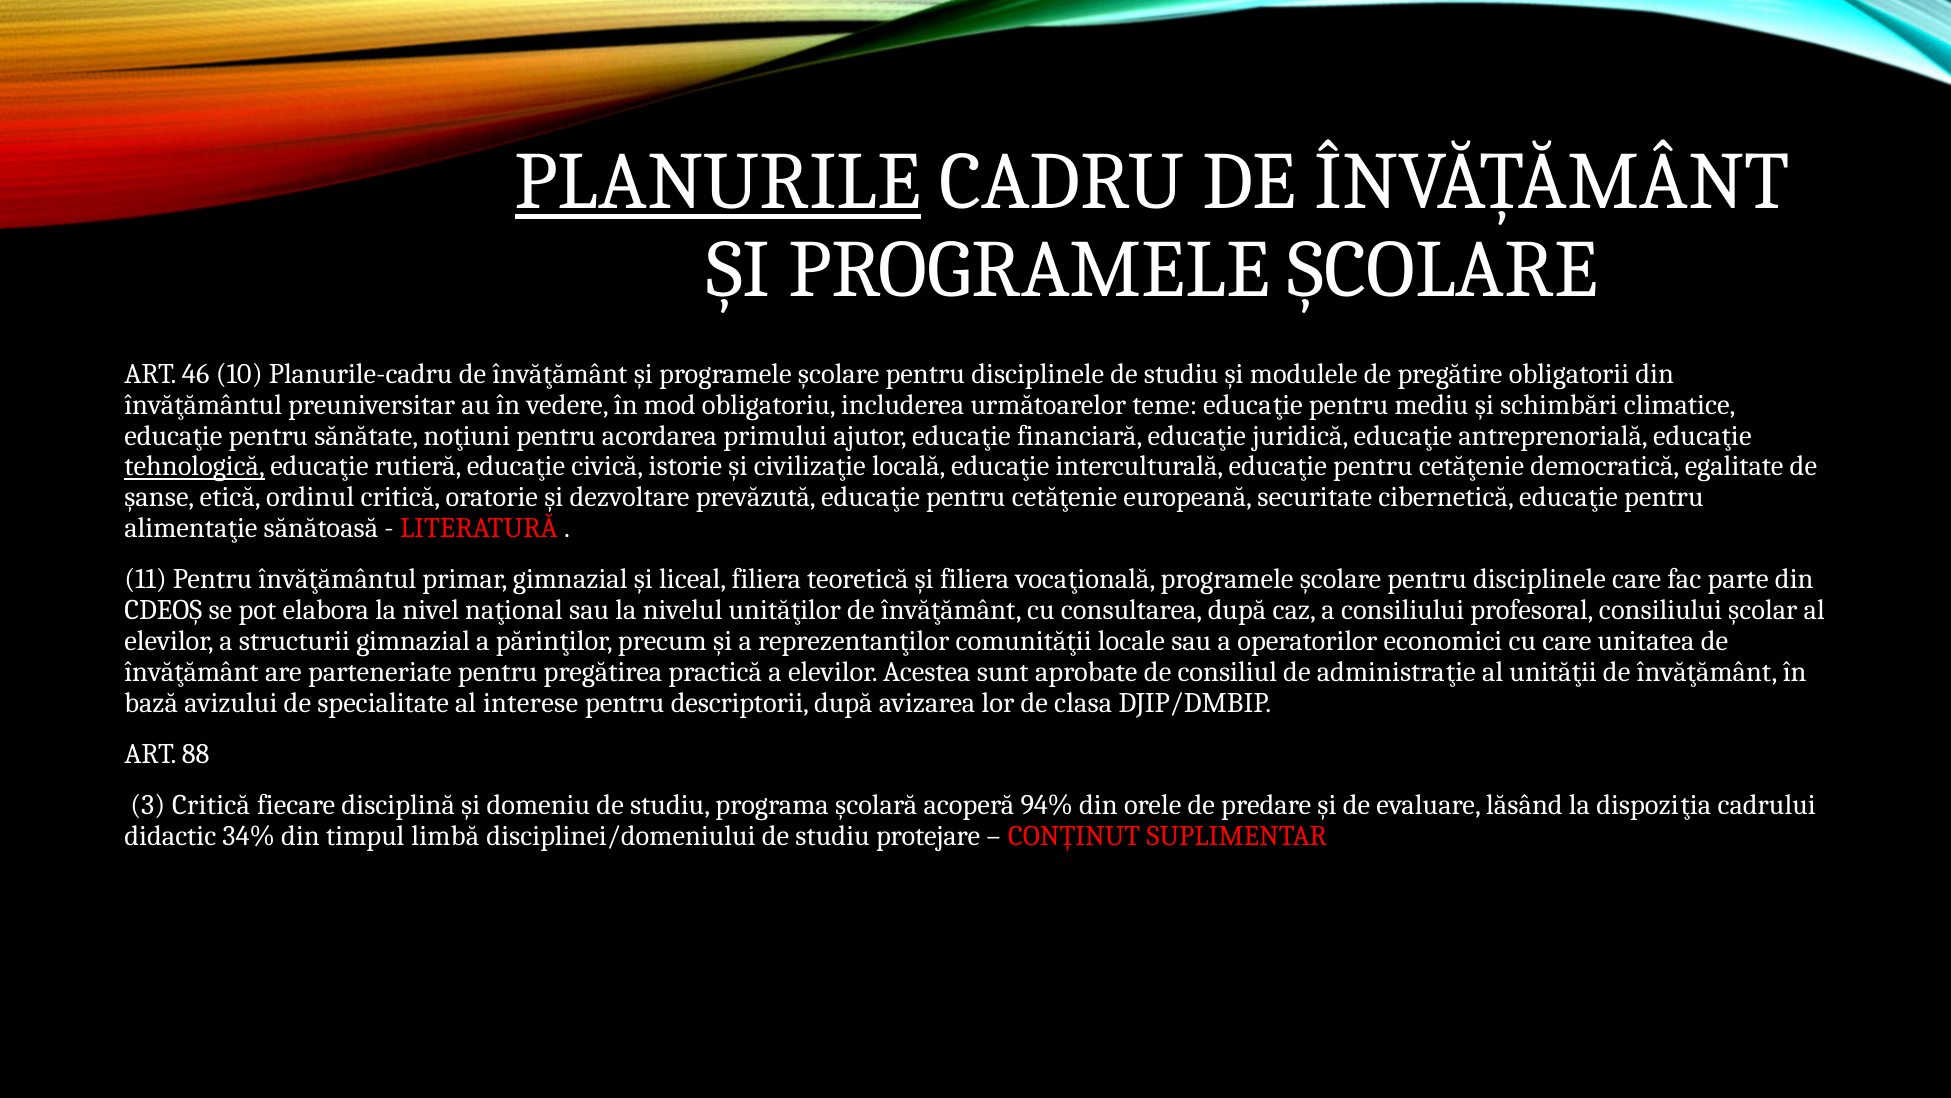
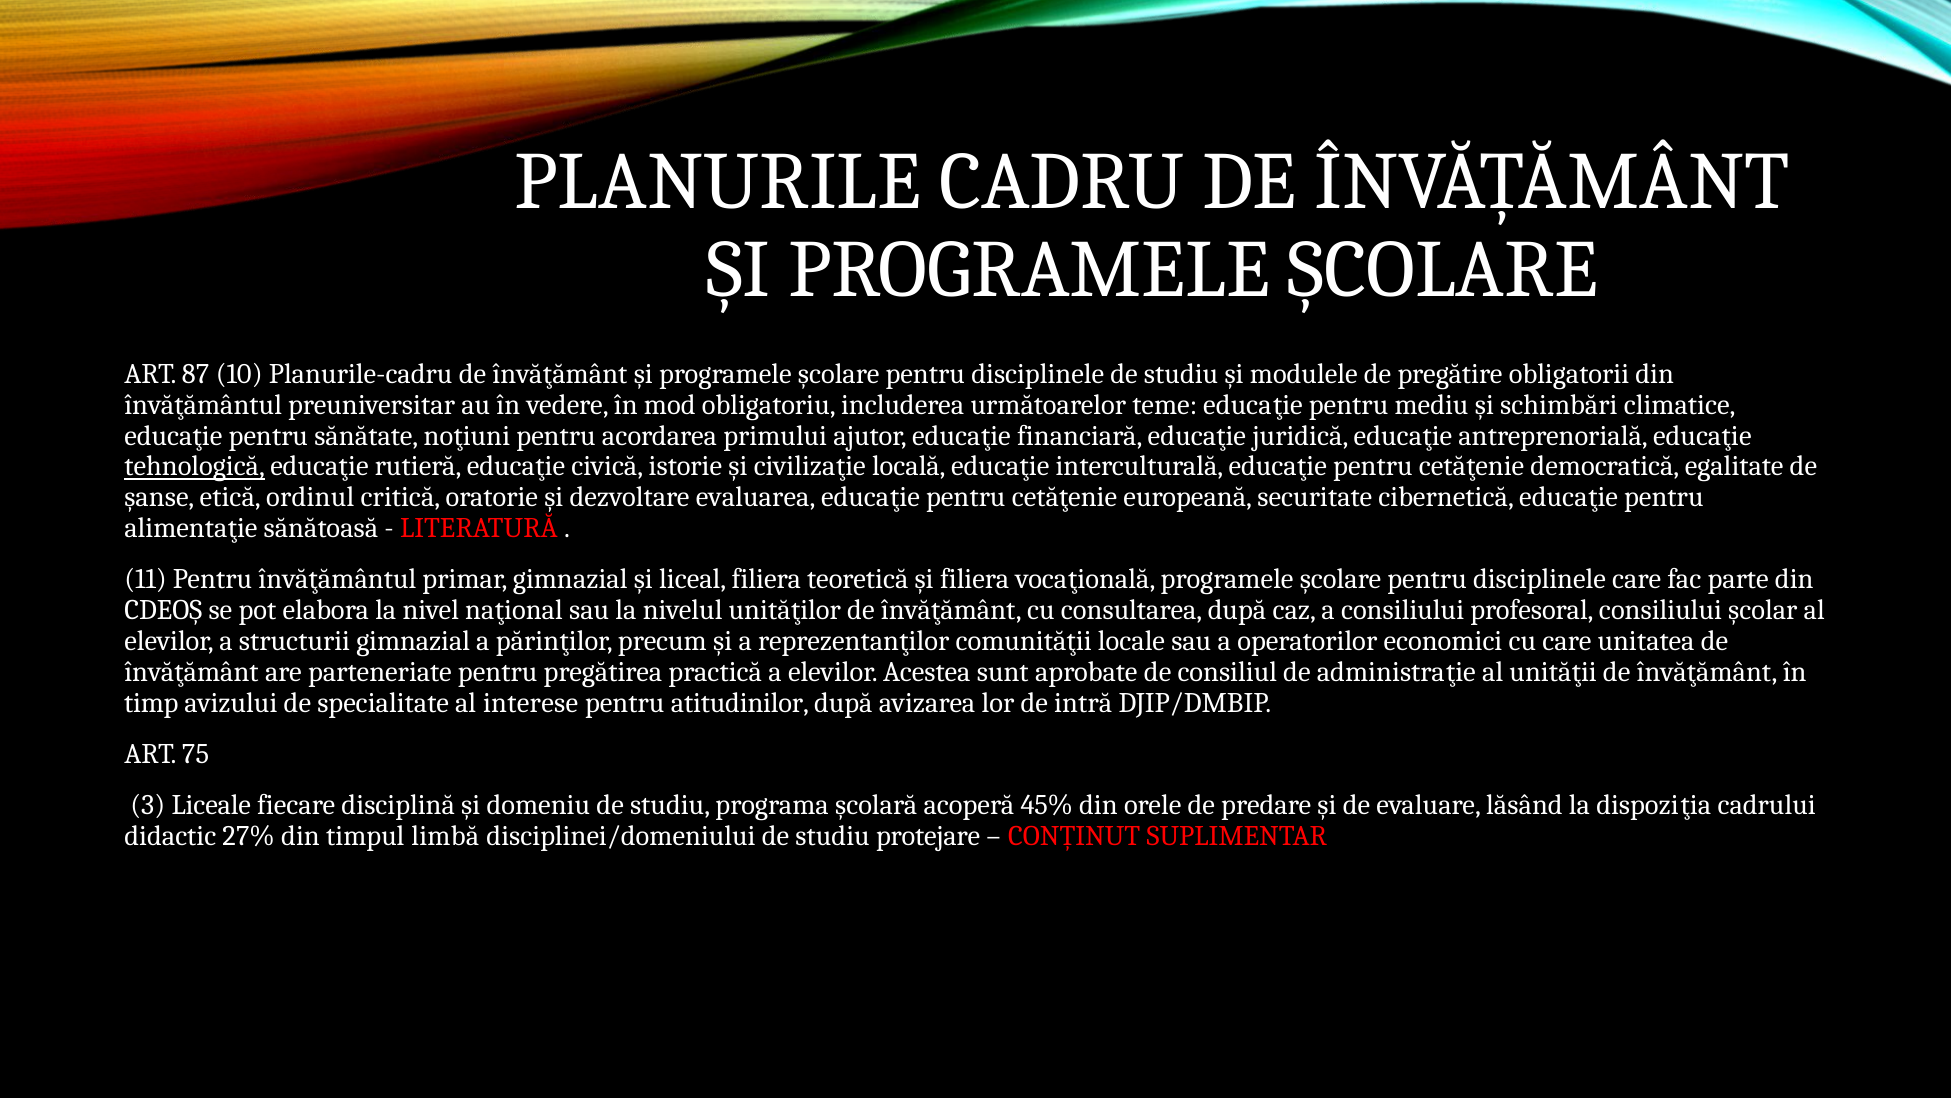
PLANURILE underline: present -> none (718, 181)
46: 46 -> 87 (196, 374)
prevăzută: prevăzută -> evaluarea (756, 497)
bază: bază -> timp (151, 702)
descriptorii: descriptorii -> atitudinilor (740, 702)
clasa: clasa -> intră (1083, 702)
88: 88 -> 75 (195, 753)
3 Critică: Critică -> Liceale (211, 805)
94%: 94% -> 45% (1047, 805)
34%: 34% -> 27% (249, 835)
